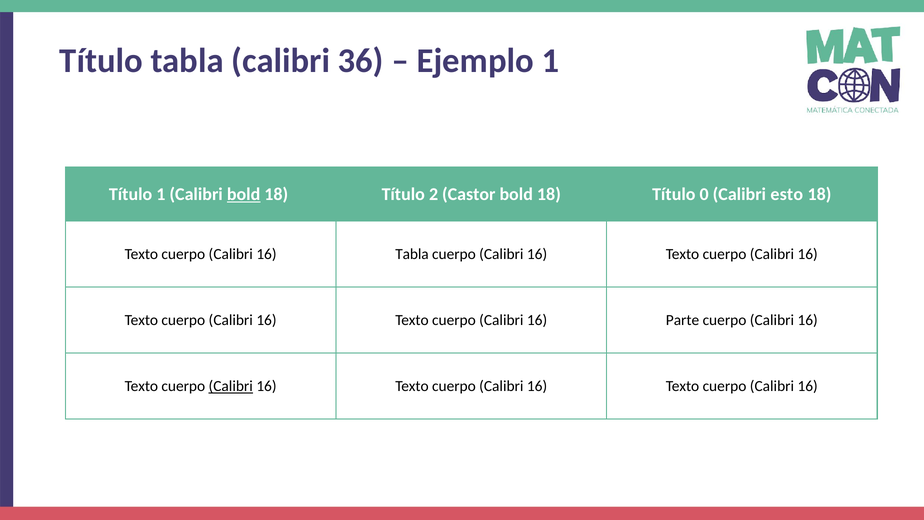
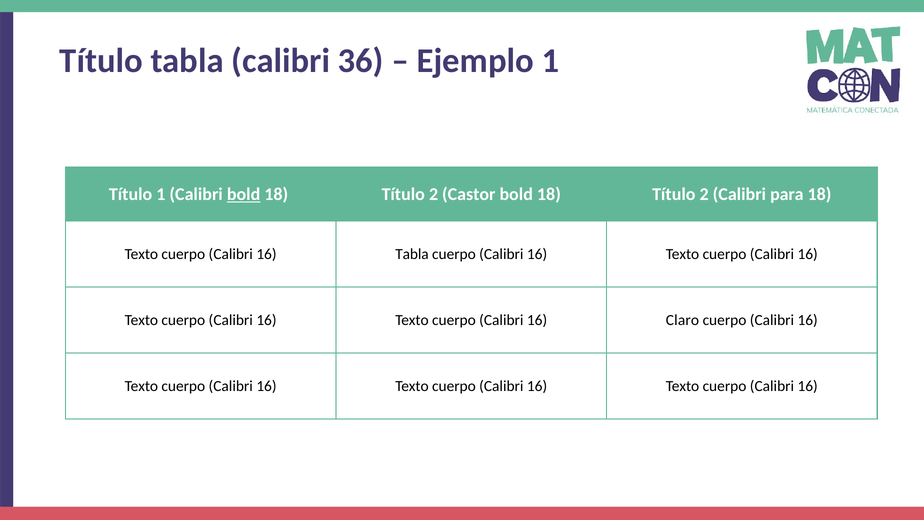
0: 0 -> 2 (704, 194)
esto: esto -> para (787, 194)
Parte: Parte -> Claro (682, 320)
Calibri underline: present -> none (231, 386)
